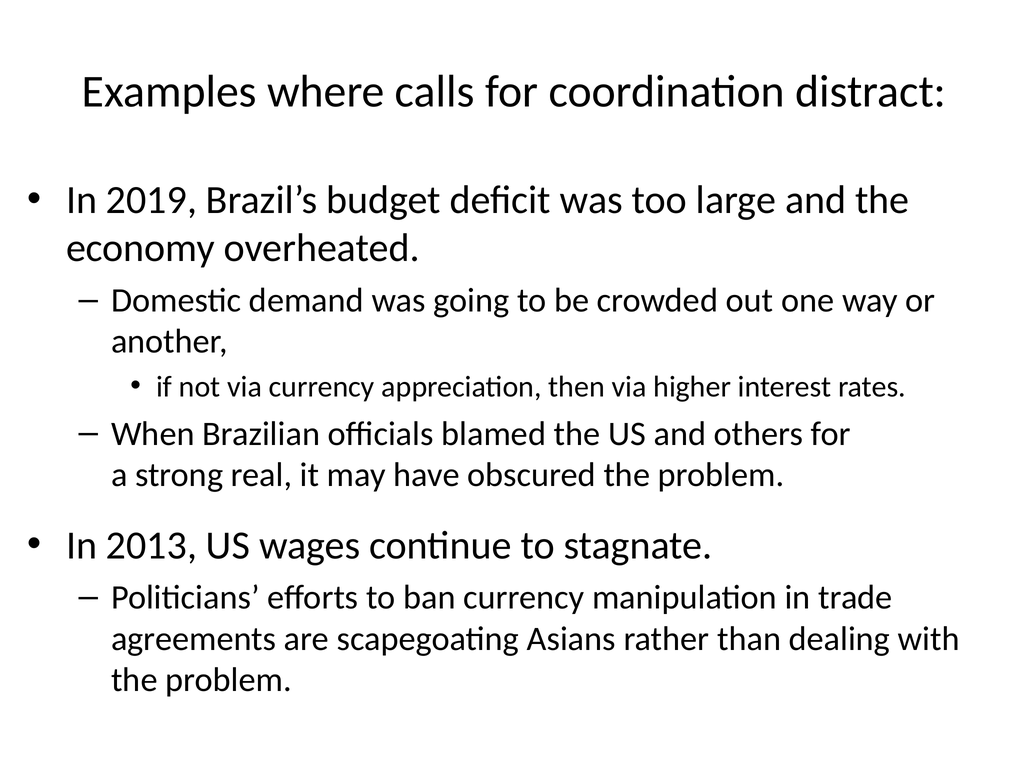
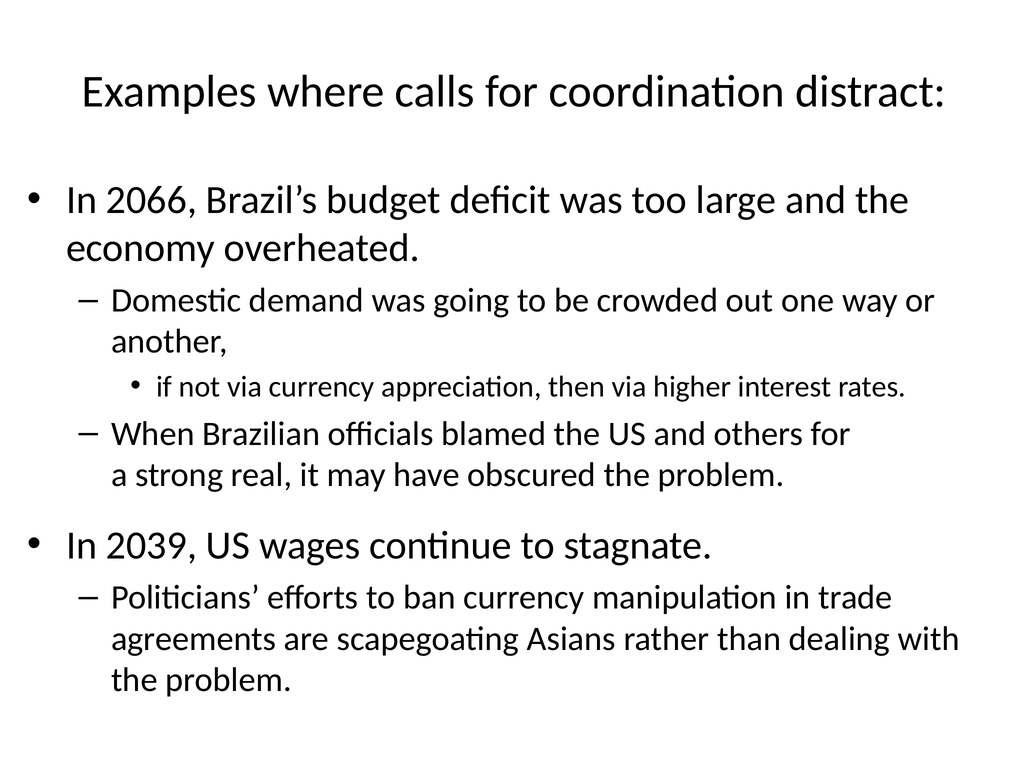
2019: 2019 -> 2066 (151, 200)
2013: 2013 -> 2039 (151, 545)
